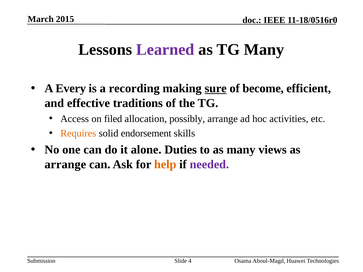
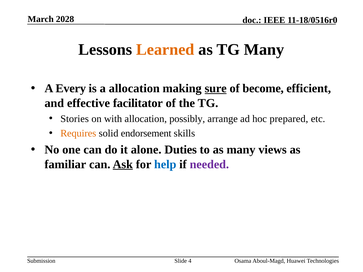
2015: 2015 -> 2028 (65, 19)
Learned colour: purple -> orange (165, 49)
a recording: recording -> allocation (134, 89)
traditions: traditions -> facilitator (138, 103)
Access: Access -> Stories (75, 119)
filed: filed -> with (113, 119)
activities: activities -> prepared (289, 119)
arrange: arrange -> familiar (65, 164)
Ask underline: none -> present (123, 164)
help colour: orange -> blue (165, 164)
